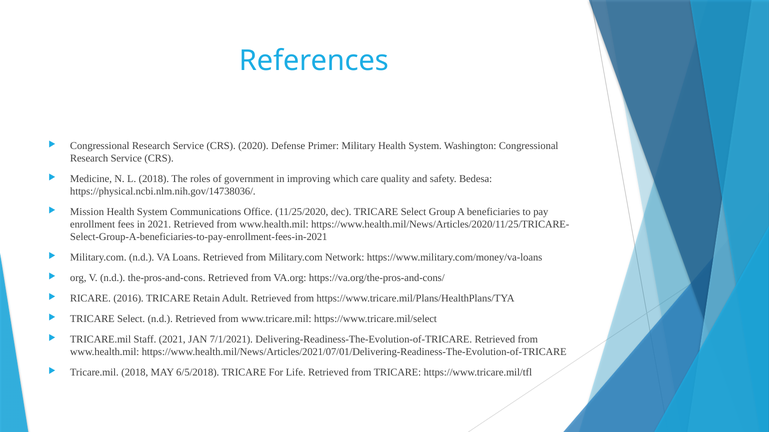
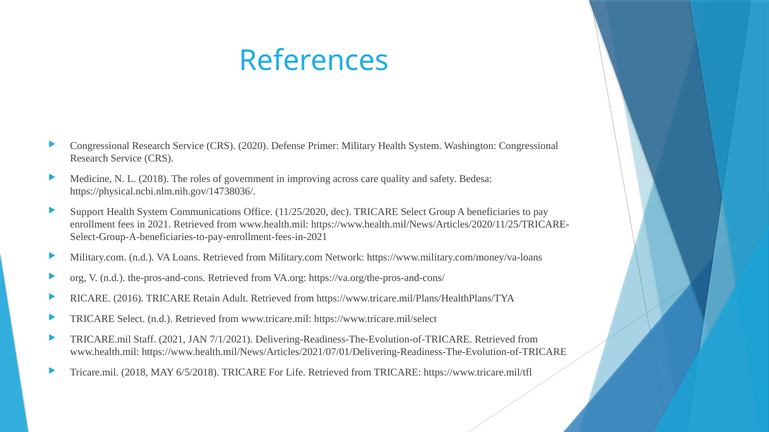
which: which -> across (346, 179)
Mission: Mission -> Support (87, 212)
